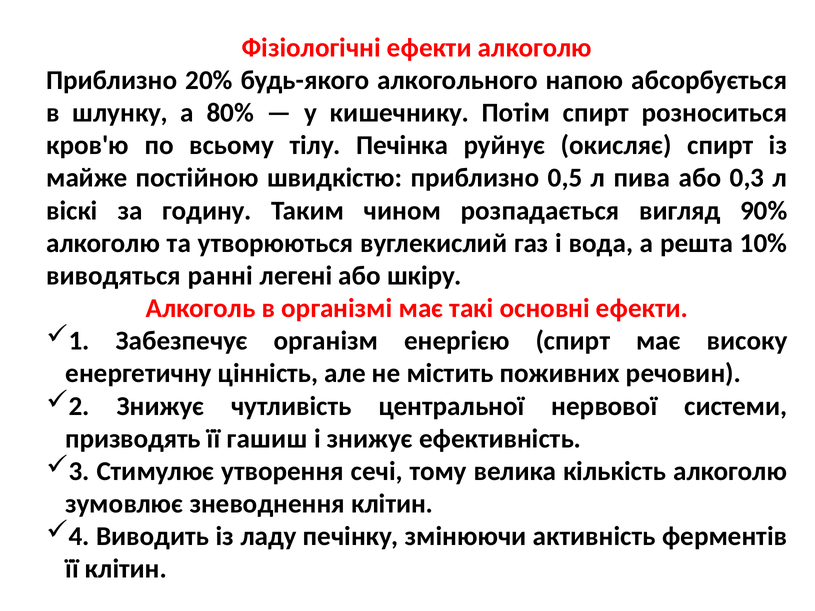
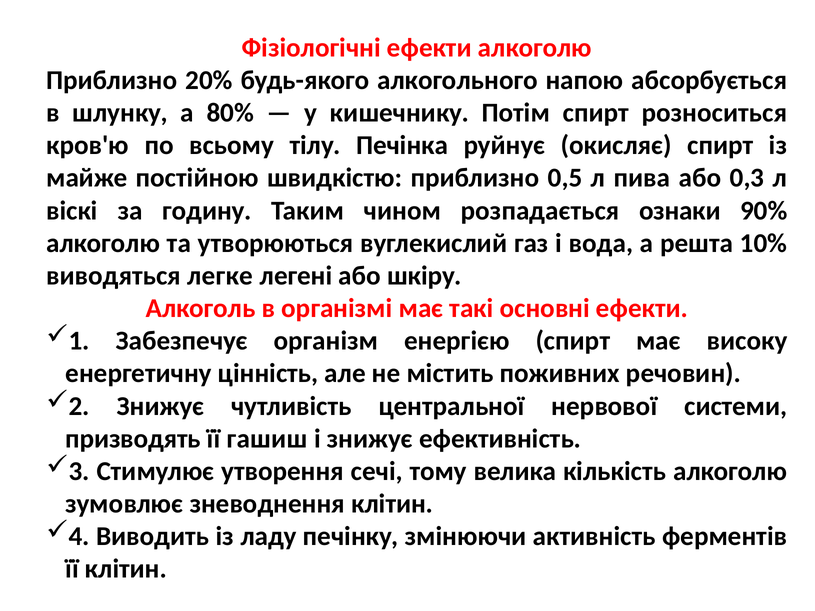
вигляд: вигляд -> ознаки (680, 211)
ранні: ранні -> легке (220, 276)
